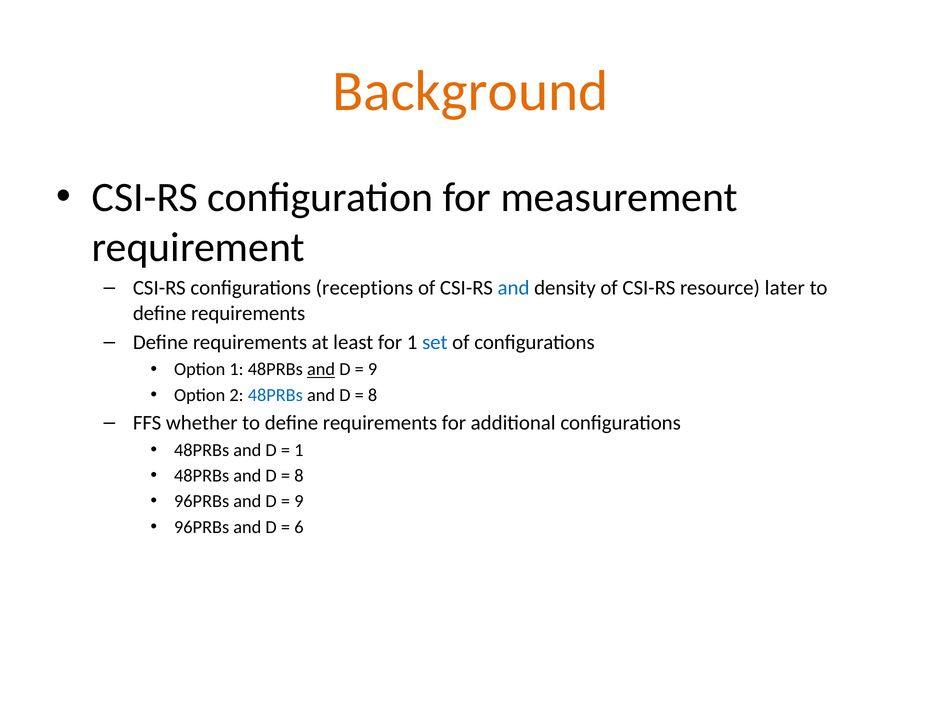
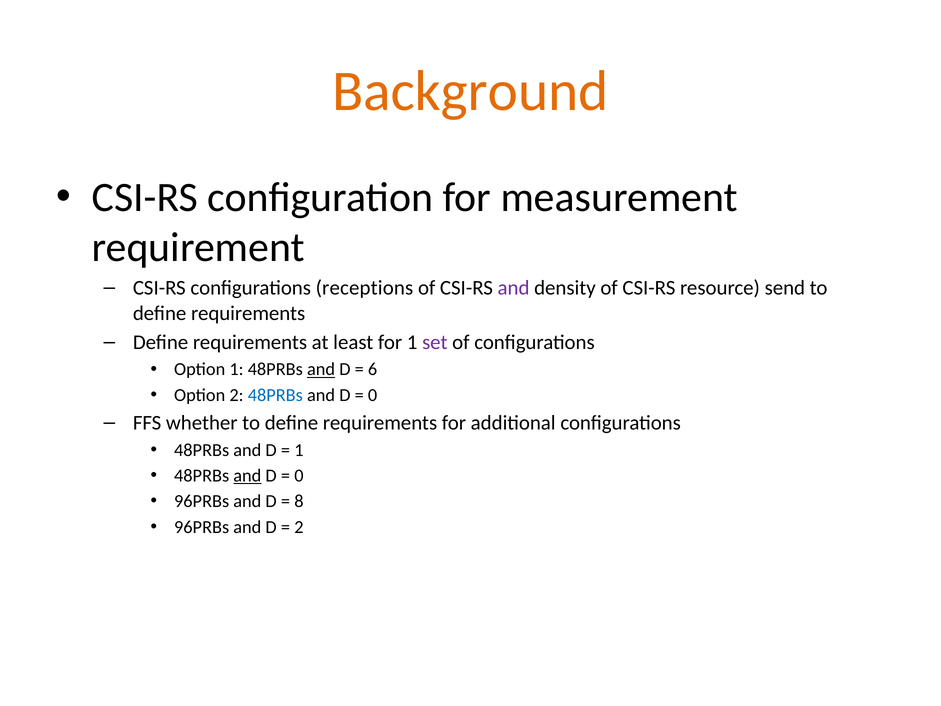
and colour: blue -> purple (514, 288)
later: later -> send (785, 288)
set colour: blue -> purple (435, 342)
9: 9 -> 6 (373, 369)
8: 8 -> 0 (373, 395)
and underline: none -> present (247, 476)
8: 8 -> 0 (299, 476)
9: 9 -> 8 (299, 501)
6: 6 -> 2 (299, 527)
